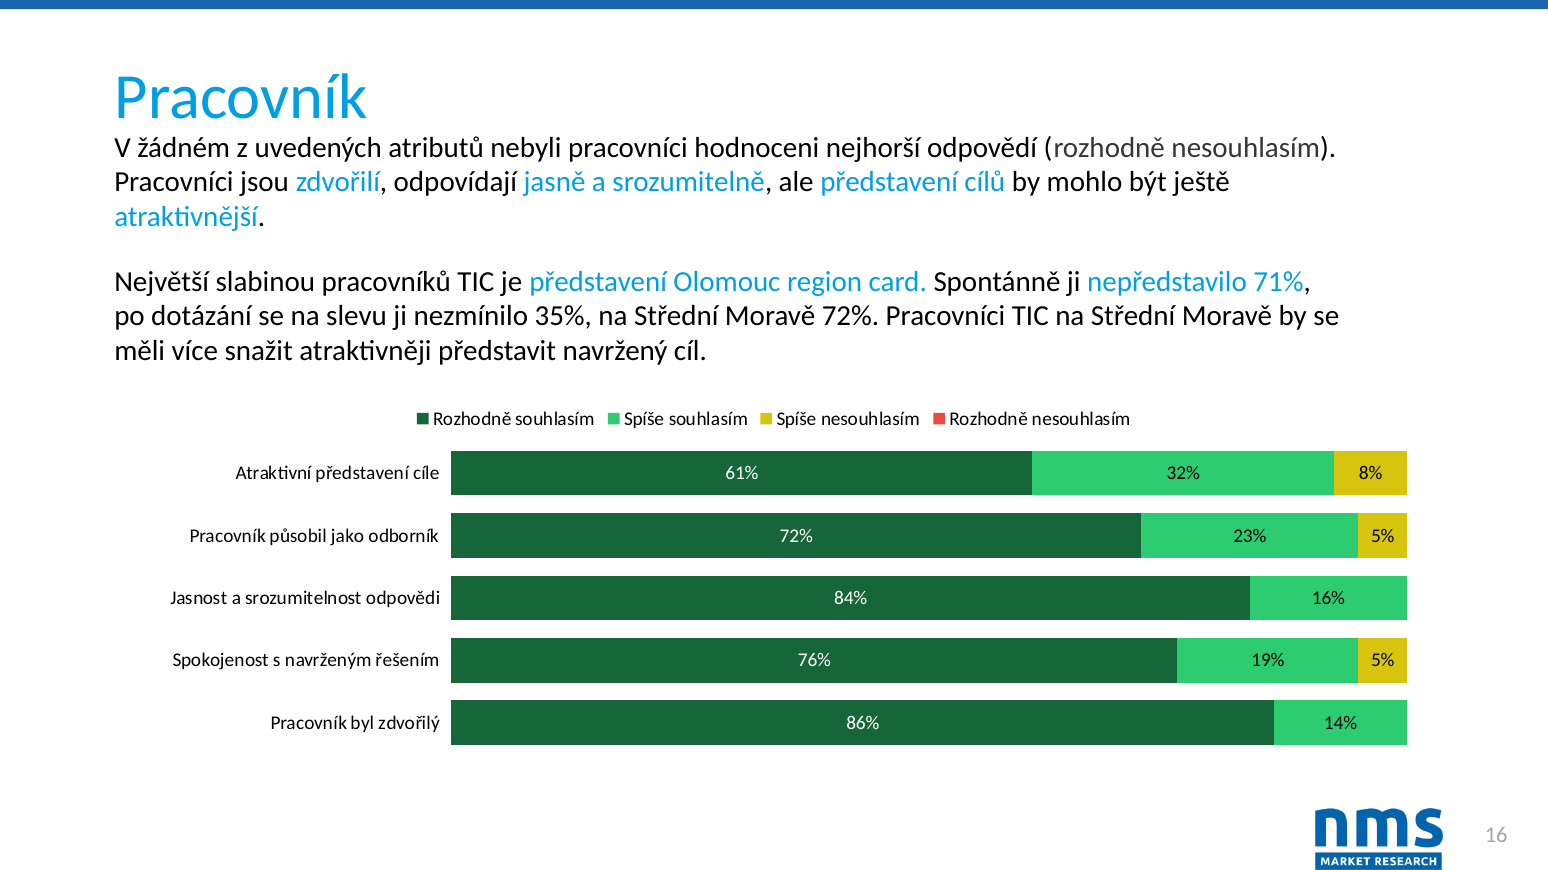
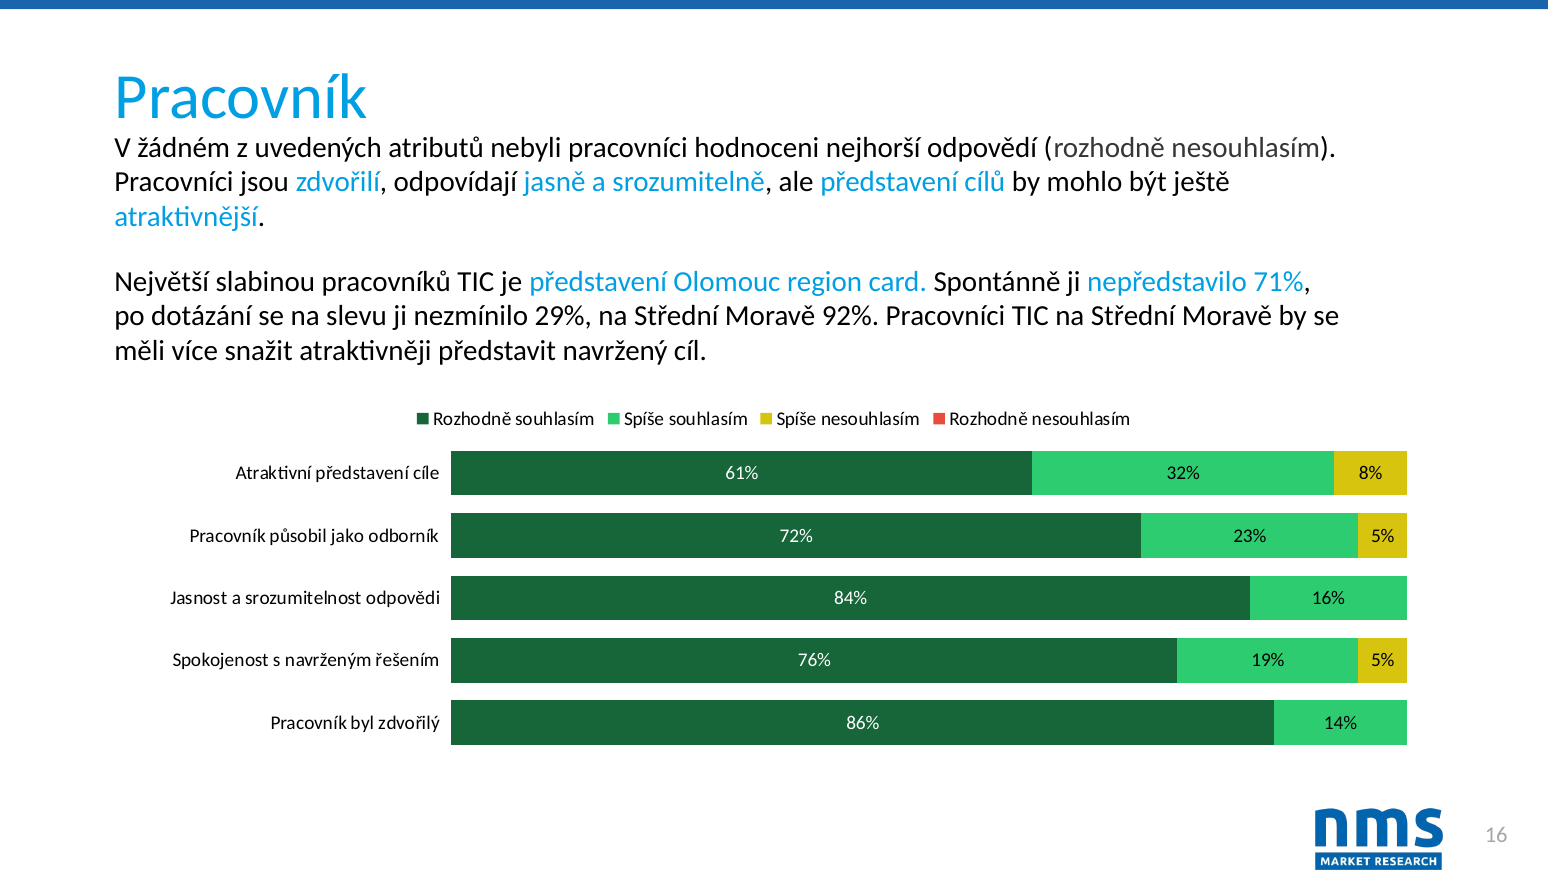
35%: 35% -> 29% (563, 317)
Moravě 72%: 72% -> 92% (851, 317)
